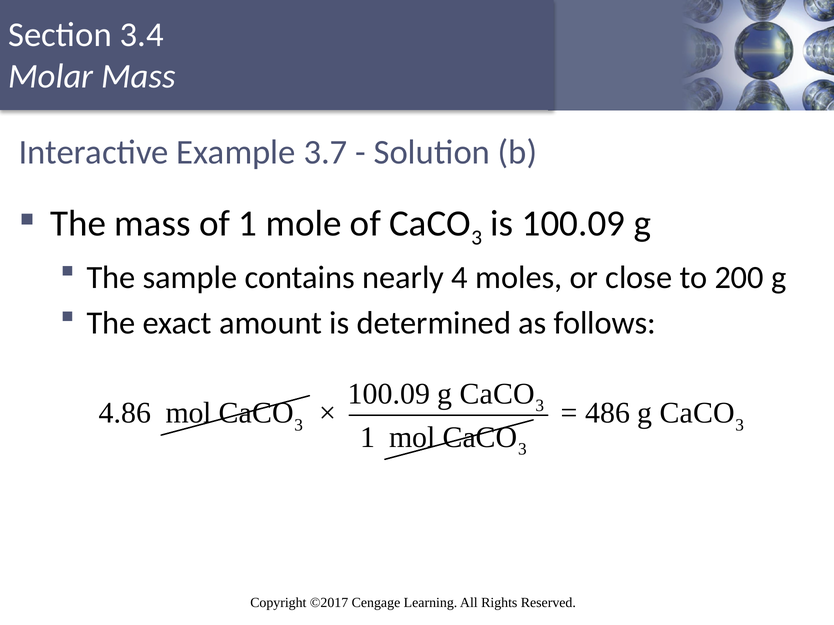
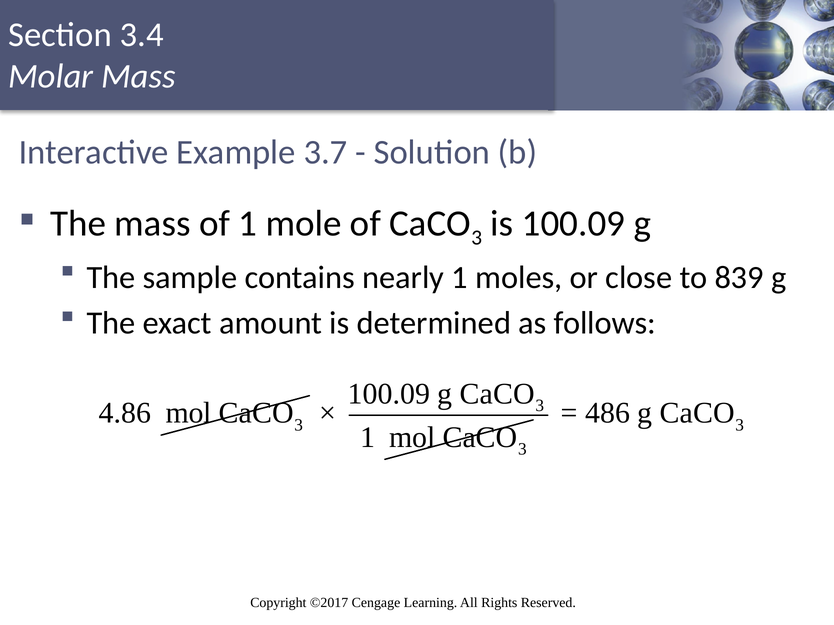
nearly 4: 4 -> 1 (460, 278)
200: 200 -> 839 (739, 278)
